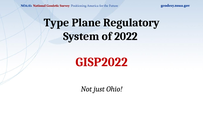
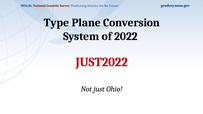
Regulatory: Regulatory -> Conversion (131, 23)
GISP2022: GISP2022 -> JUST2022 (102, 62)
